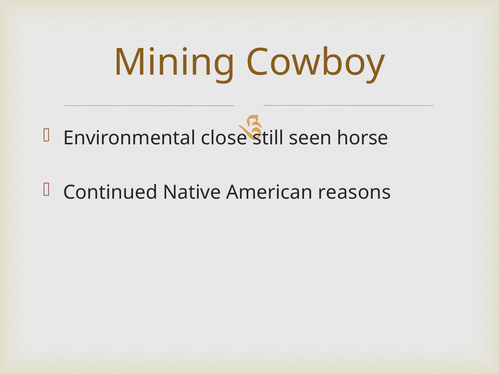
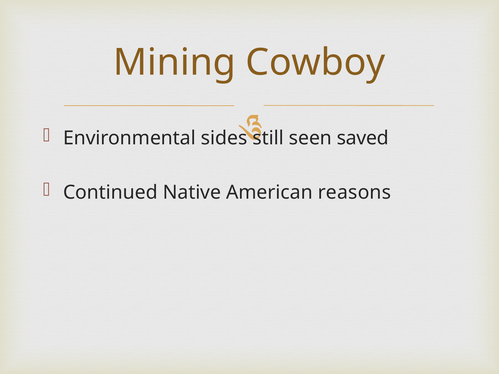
close: close -> sides (224, 138)
horse: horse -> saved (363, 138)
